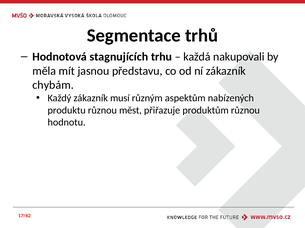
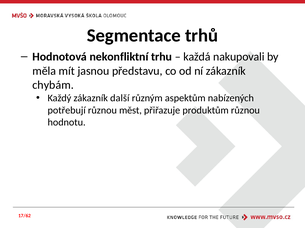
stagnujících: stagnujících -> nekonfliktní (119, 57)
musí: musí -> další (120, 98)
produktu: produktu -> potřebují (67, 111)
